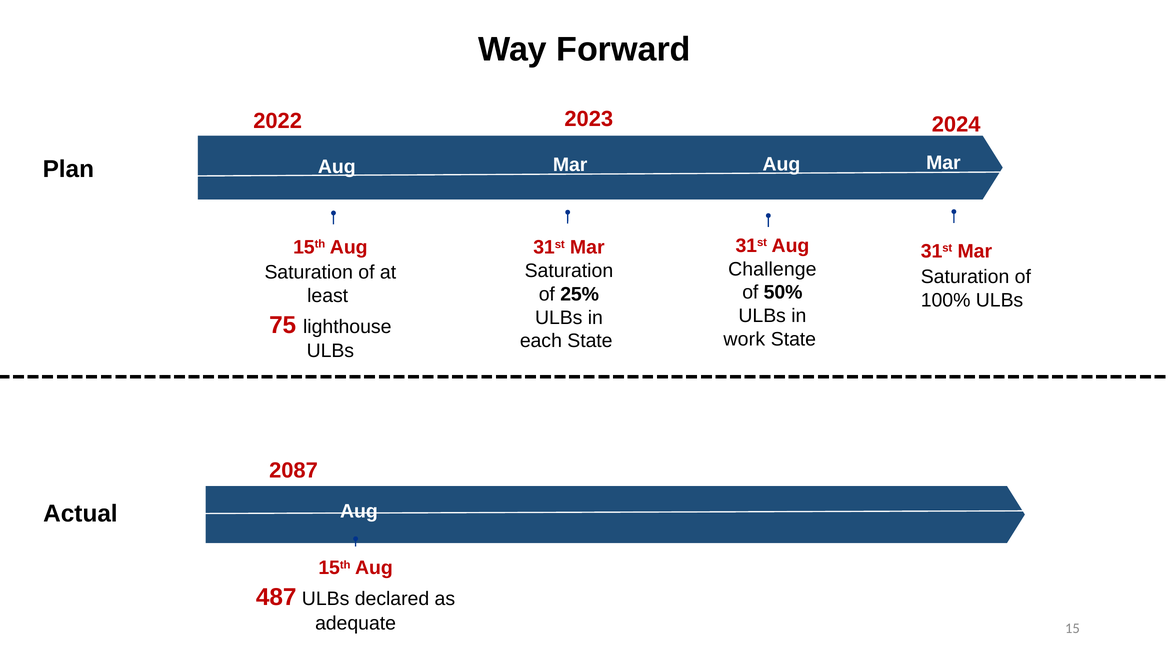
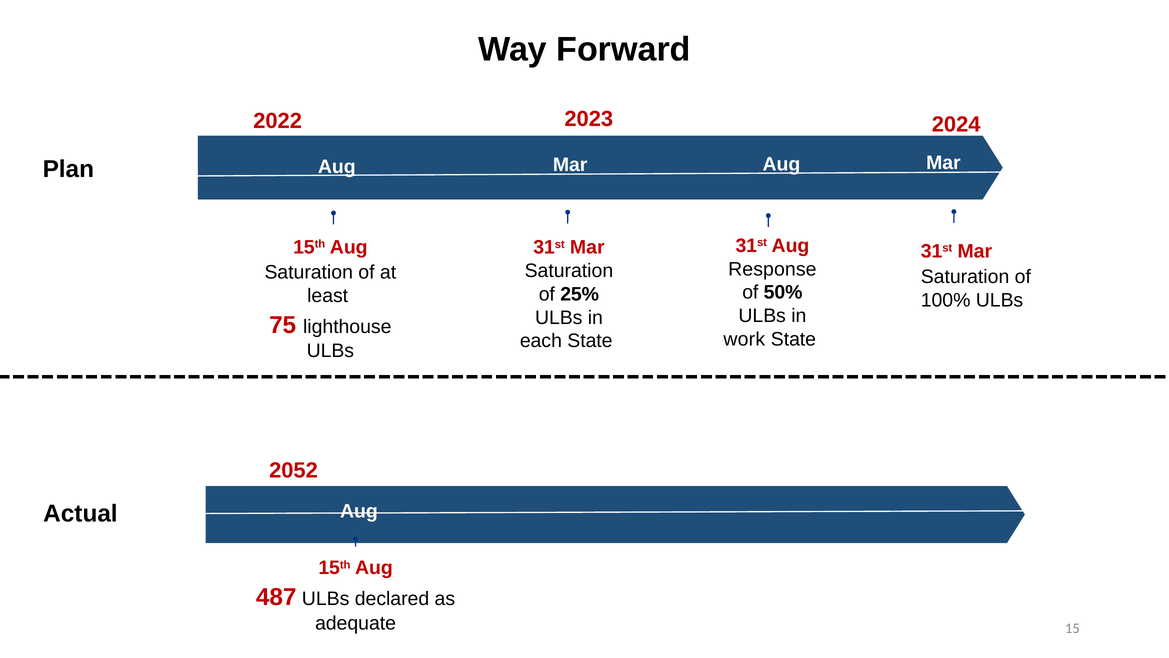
Challenge: Challenge -> Response (772, 269)
2087: 2087 -> 2052 (293, 470)
